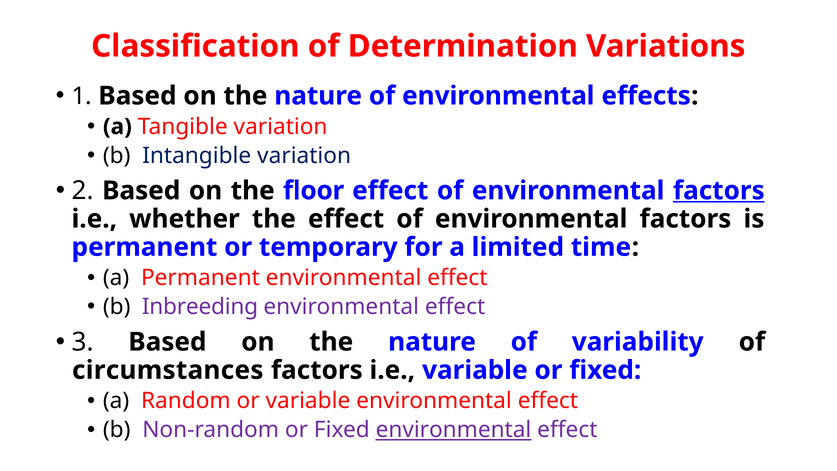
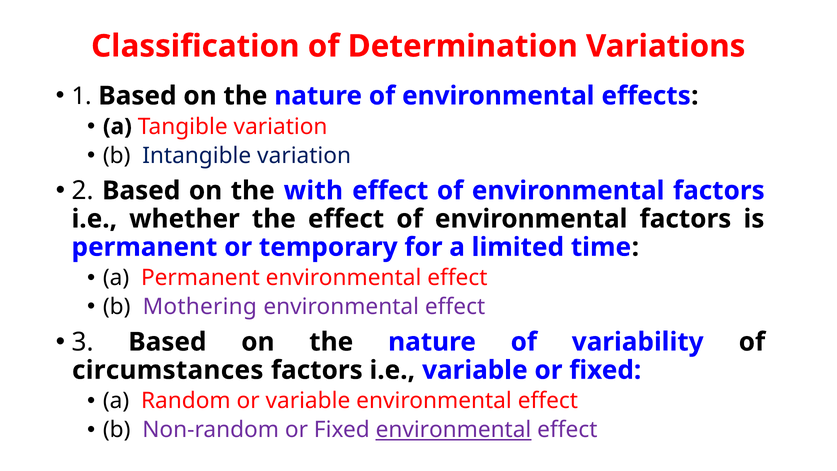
floor: floor -> with (313, 191)
factors underline: present -> none (719, 191)
Inbreeding: Inbreeding -> Mothering (200, 307)
